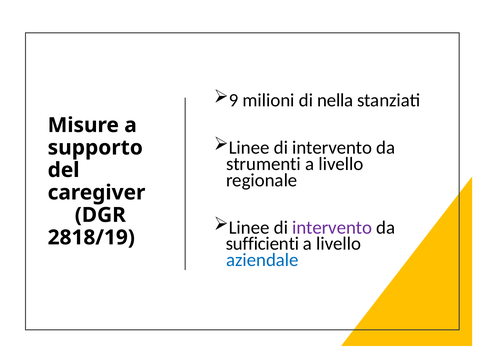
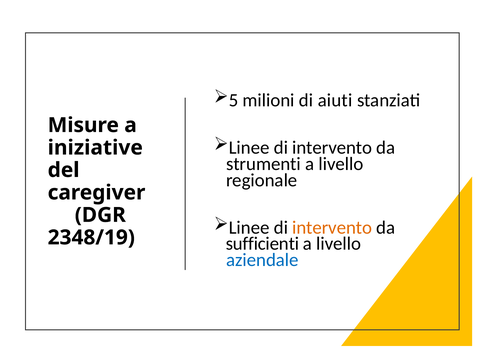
9: 9 -> 5 (234, 100)
nella: nella -> aiuti (335, 100)
supporto: supporto -> iniziative (95, 148)
intervento colour: purple -> orange (332, 228)
2818/19: 2818/19 -> 2348/19 (91, 238)
